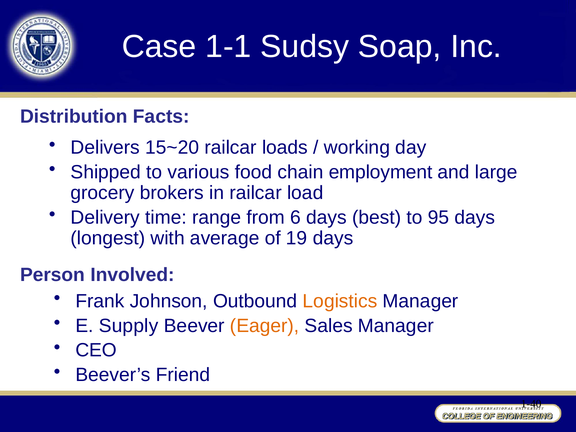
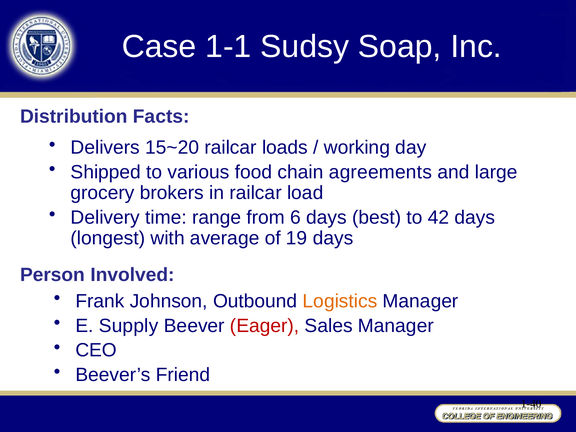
employment: employment -> agreements (380, 172)
95: 95 -> 42 (438, 217)
Eager colour: orange -> red (265, 326)
